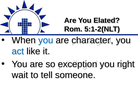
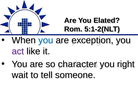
character: character -> exception (92, 40)
act colour: blue -> purple (18, 52)
exception: exception -> character (77, 64)
